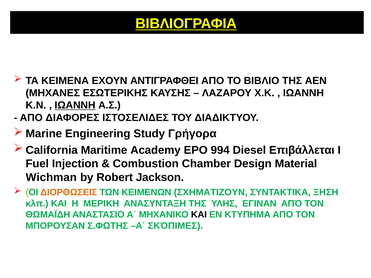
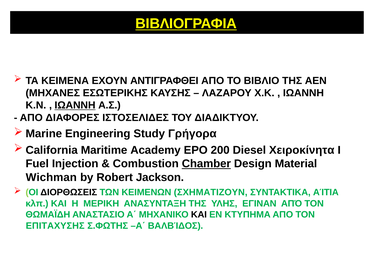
994: 994 -> 200 (220, 150)
Επιβάλλεται: Επιβάλλεται -> Χειροκίνητα (302, 150)
Chamber underline: none -> present (206, 164)
ΔΙΟΡΘΩΣΕΙΣ colour: orange -> black (69, 193)
ΞΗΣΗ: ΞΗΣΗ -> ΑΊΤΙΑ (326, 193)
ΜΠΟΡΟΥΣΑΝ: ΜΠΟΡΟΥΣΑΝ -> ΕΠΙΤΑΧΥΣΗΣ (55, 226)
ΣΚΌΠΙΜΕΣ: ΣΚΌΠΙΜΕΣ -> ΒΑΛΒΊΔΟΣ (175, 226)
